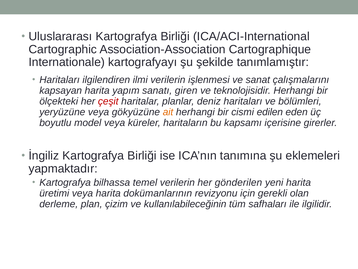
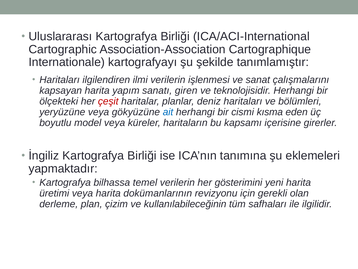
ait colour: orange -> blue (168, 112)
edilen: edilen -> kısma (270, 112)
gönderilen: gönderilen -> gösterimini (239, 182)
